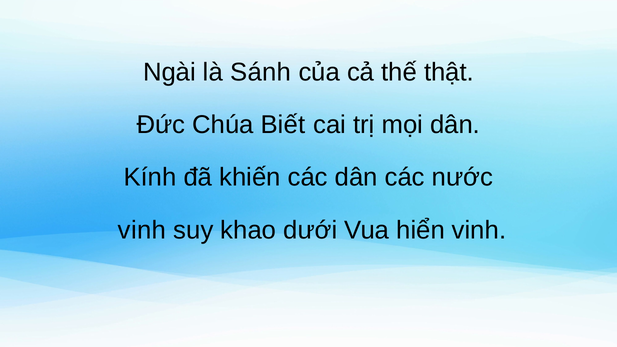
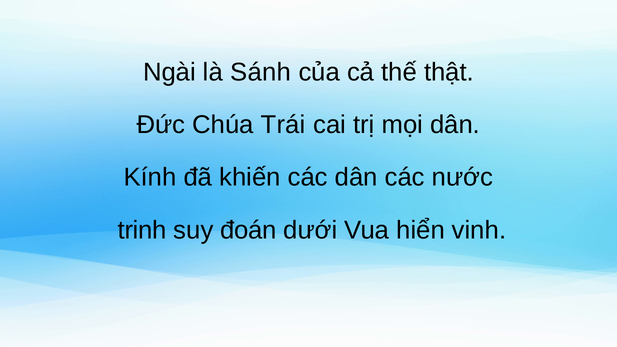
Biết: Biết -> Trái (283, 125)
vinh: vinh -> trinh (142, 230)
khao: khao -> đoán (248, 230)
